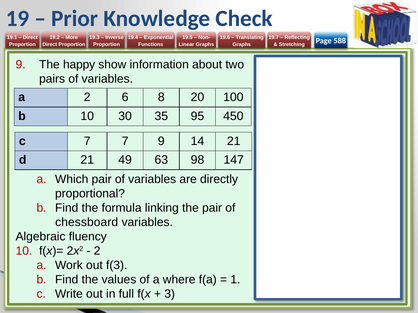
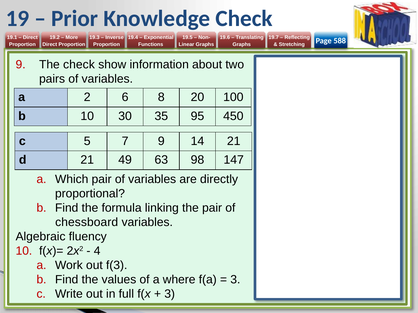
The happy: happy -> check (79, 65)
c 7: 7 -> 5 (87, 141)
2: 2 -> 4 (97, 251)
1: 1 -> 3 (235, 280)
